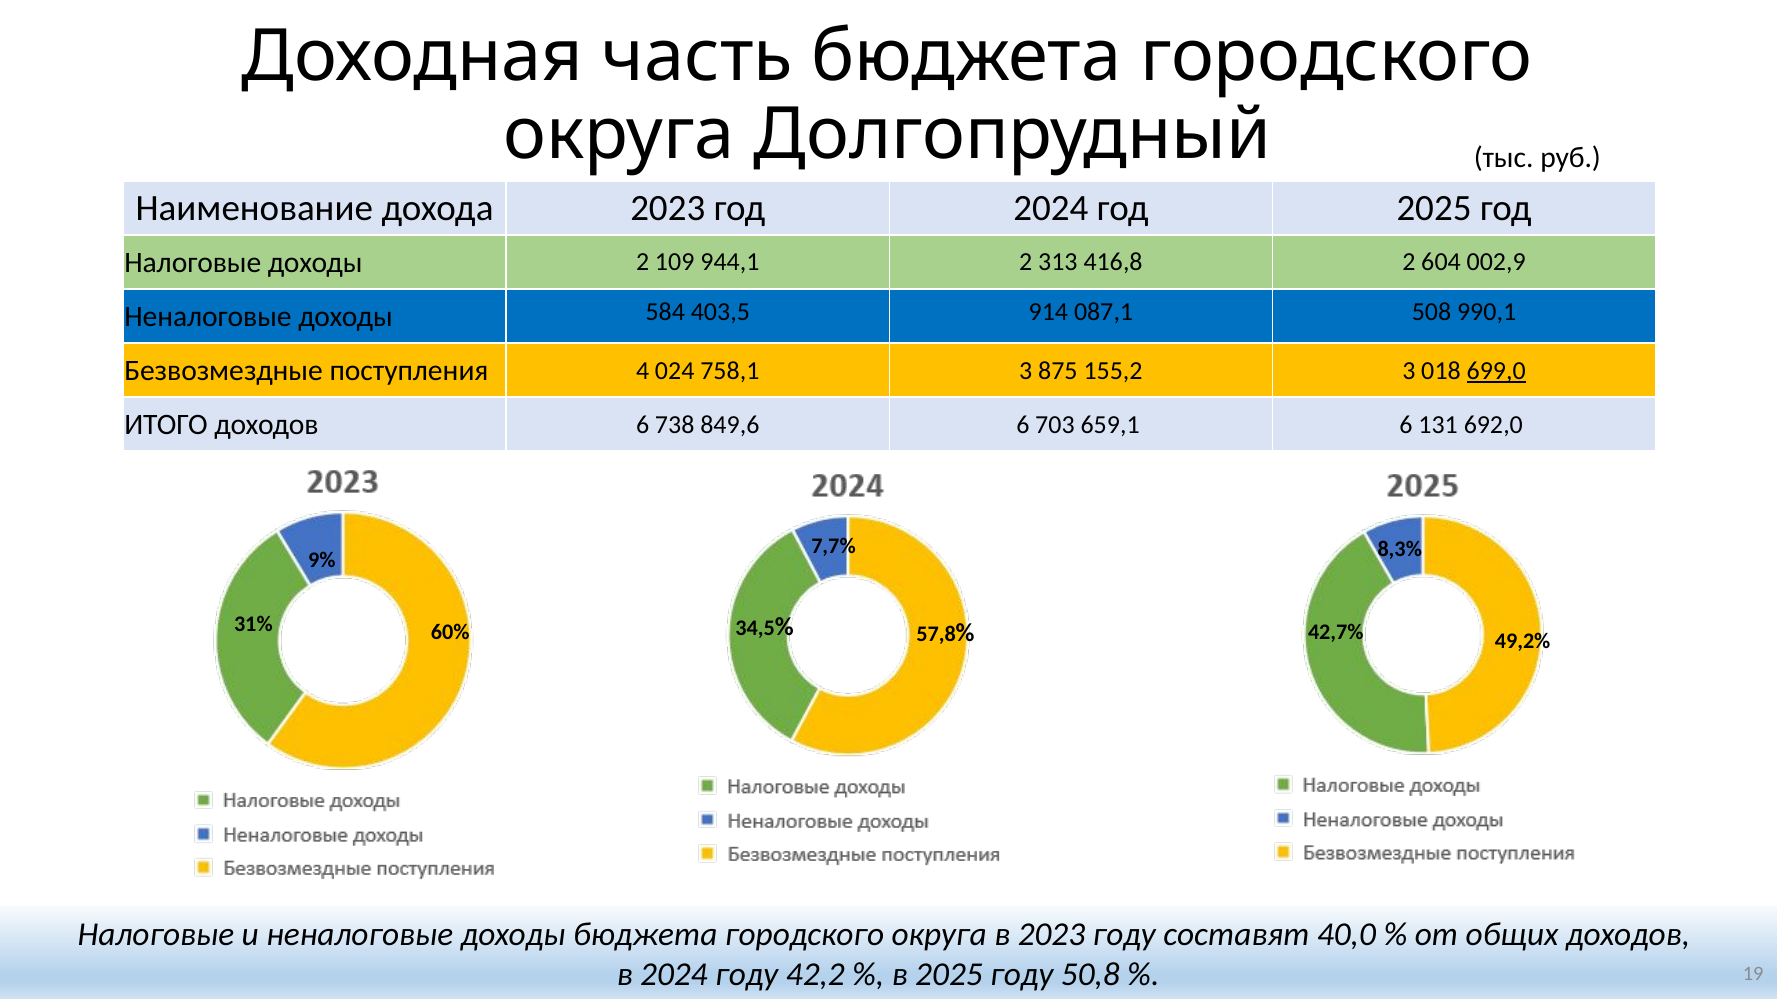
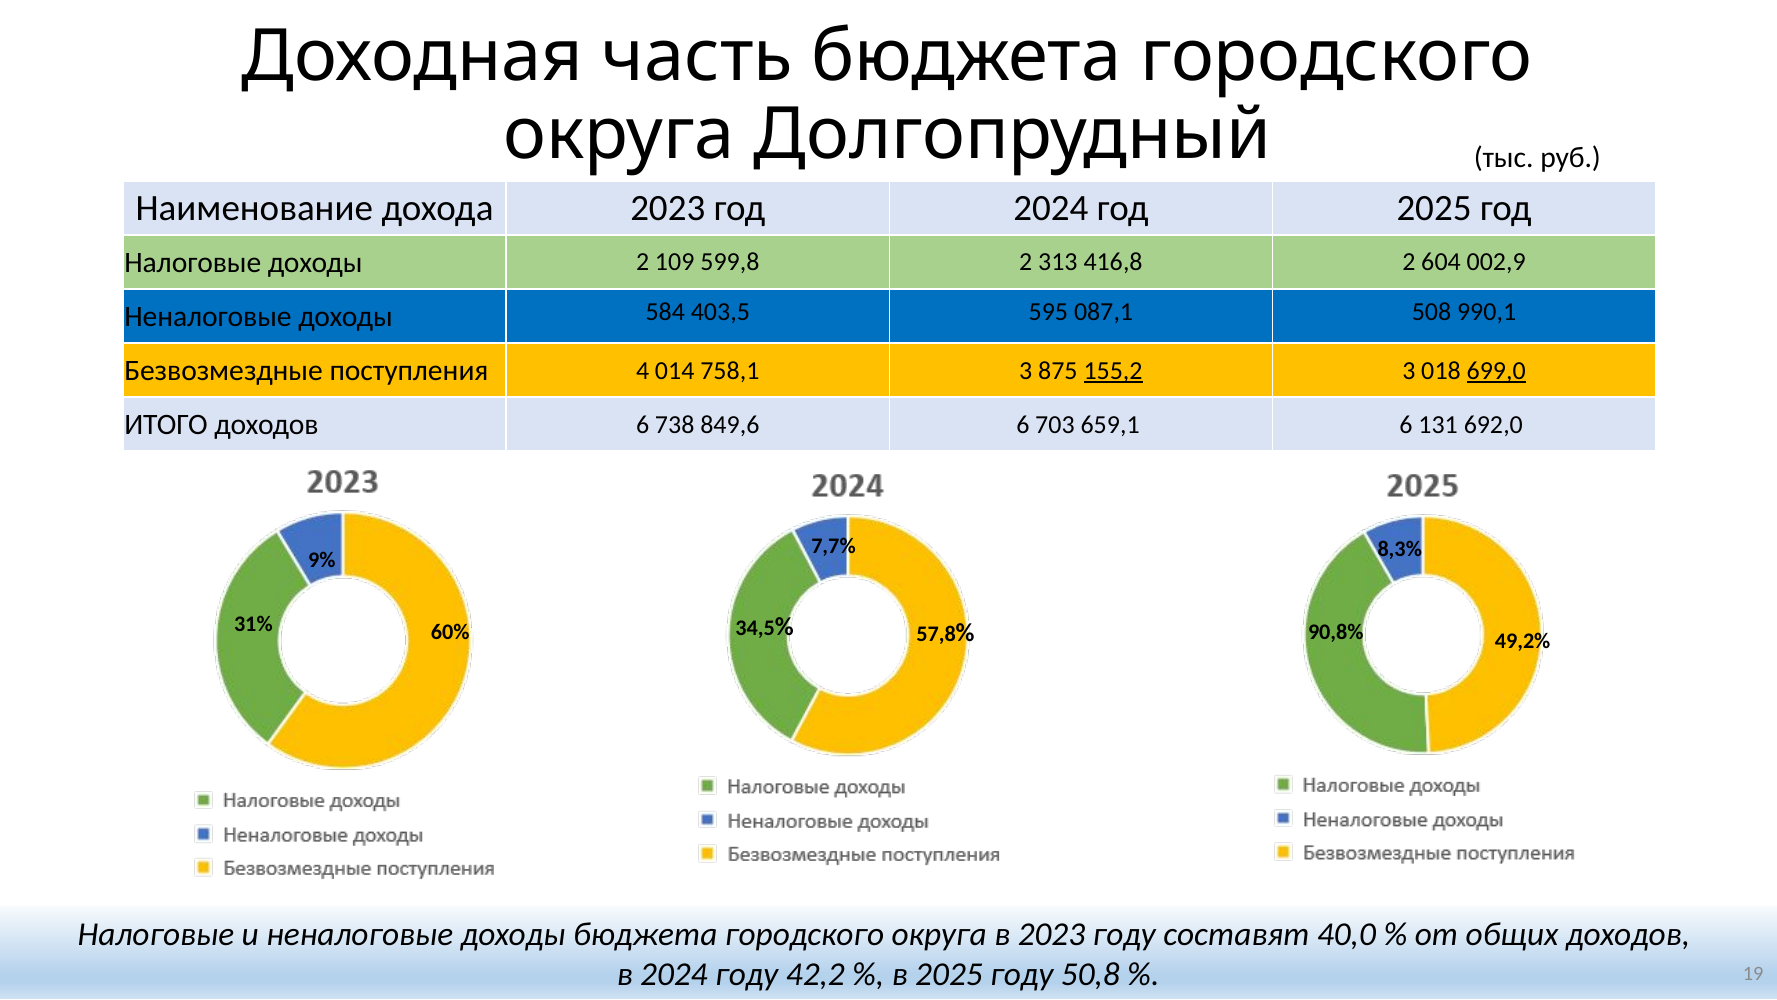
944,1: 944,1 -> 599,8 (730, 262)
914: 914 -> 595 (1048, 312)
024: 024 -> 014 (675, 371)
155,2 underline: none -> present (1113, 371)
42,7%: 42,7% -> 90,8% (1336, 632)
